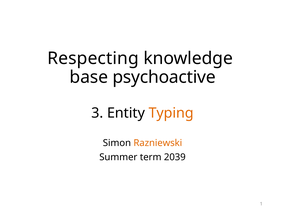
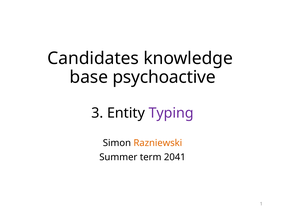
Respecting: Respecting -> Candidates (93, 58)
Typing colour: orange -> purple (171, 113)
2039: 2039 -> 2041 (175, 157)
